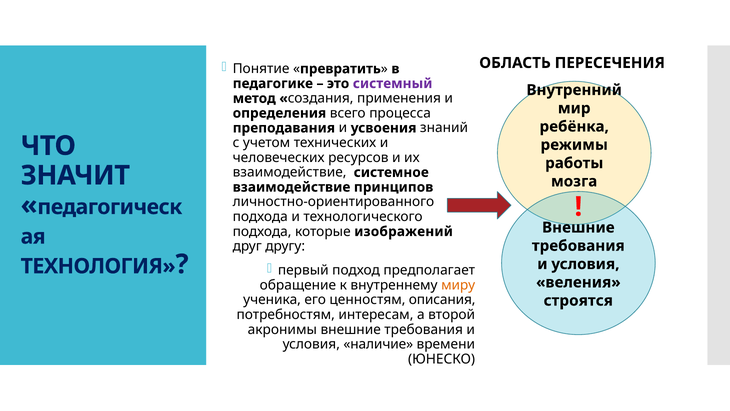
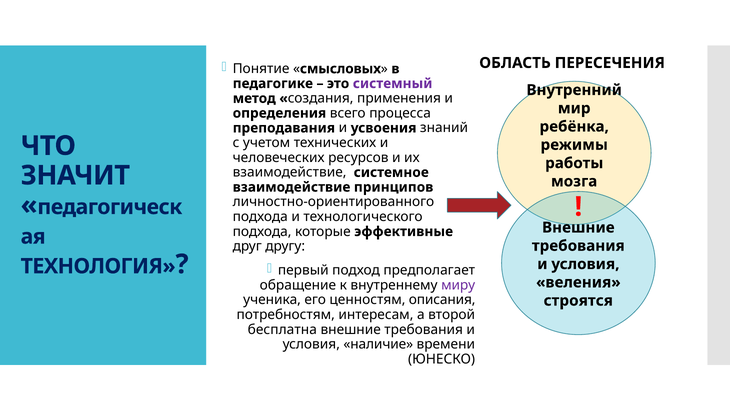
превратить: превратить -> смысловых (340, 69)
изображений: изображений -> эффективные (404, 231)
миру colour: orange -> purple (458, 285)
акронимы: акронимы -> бесплатна (282, 329)
